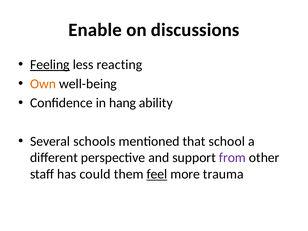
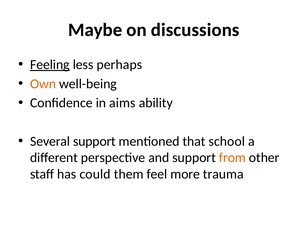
Enable: Enable -> Maybe (95, 30)
reacting: reacting -> perhaps (119, 65)
hang: hang -> aims (122, 103)
Several schools: schools -> support (94, 141)
from colour: purple -> orange (232, 158)
feel underline: present -> none (157, 174)
